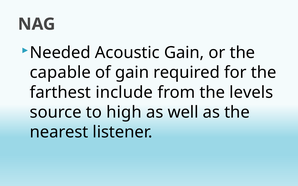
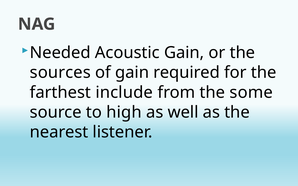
capable: capable -> sources (60, 73)
levels: levels -> some (251, 92)
